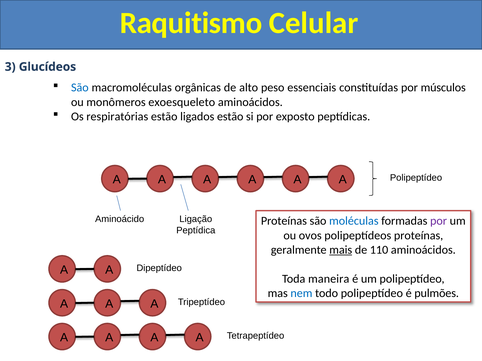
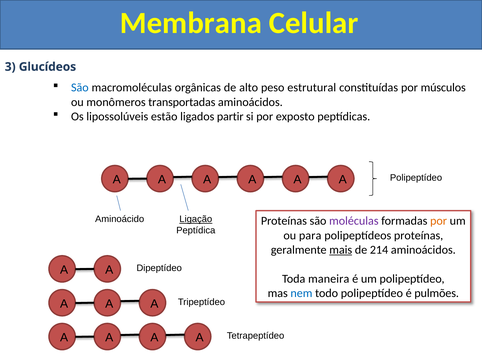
Raquitismo: Raquitismo -> Membrana (191, 23)
essenciais: essenciais -> estrutural (312, 88)
exoesqueleto: exoesqueleto -> transportadas (182, 102)
respiratórias: respiratórias -> lipossolúveis (117, 117)
ligados estão: estão -> partir (230, 117)
Ligação underline: none -> present (196, 220)
moléculas colour: blue -> purple (354, 221)
por colour: purple -> orange (439, 221)
ovos: ovos -> para (310, 236)
110: 110 -> 214 (379, 250)
